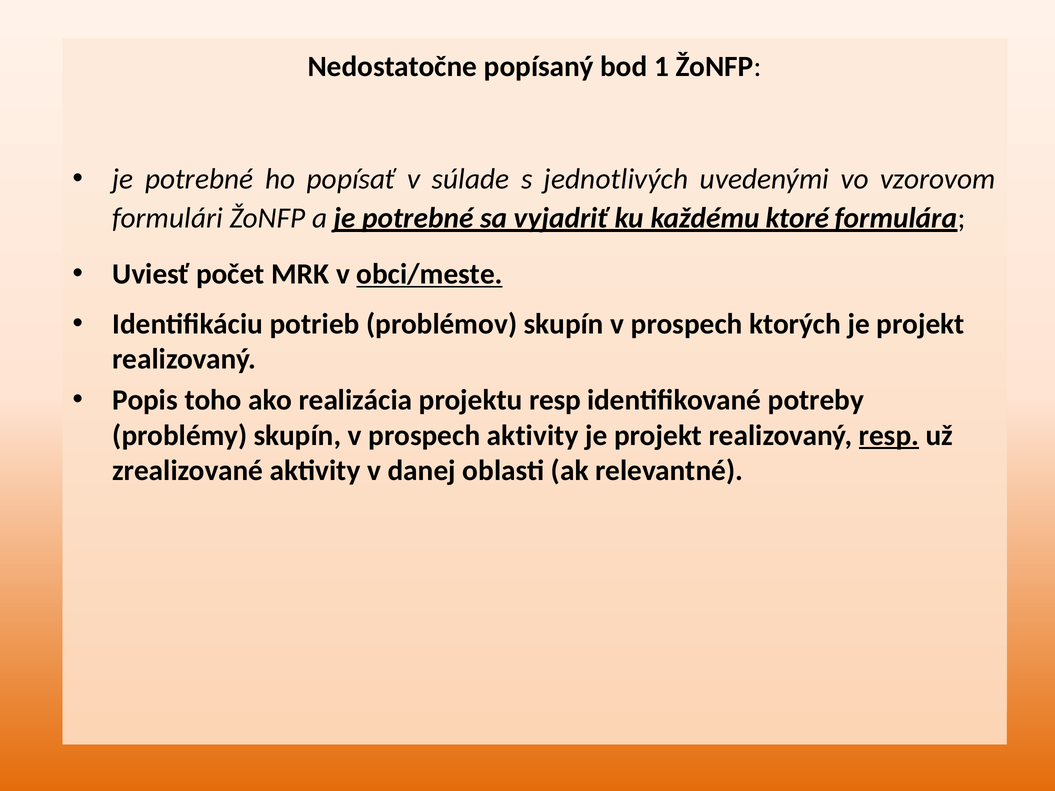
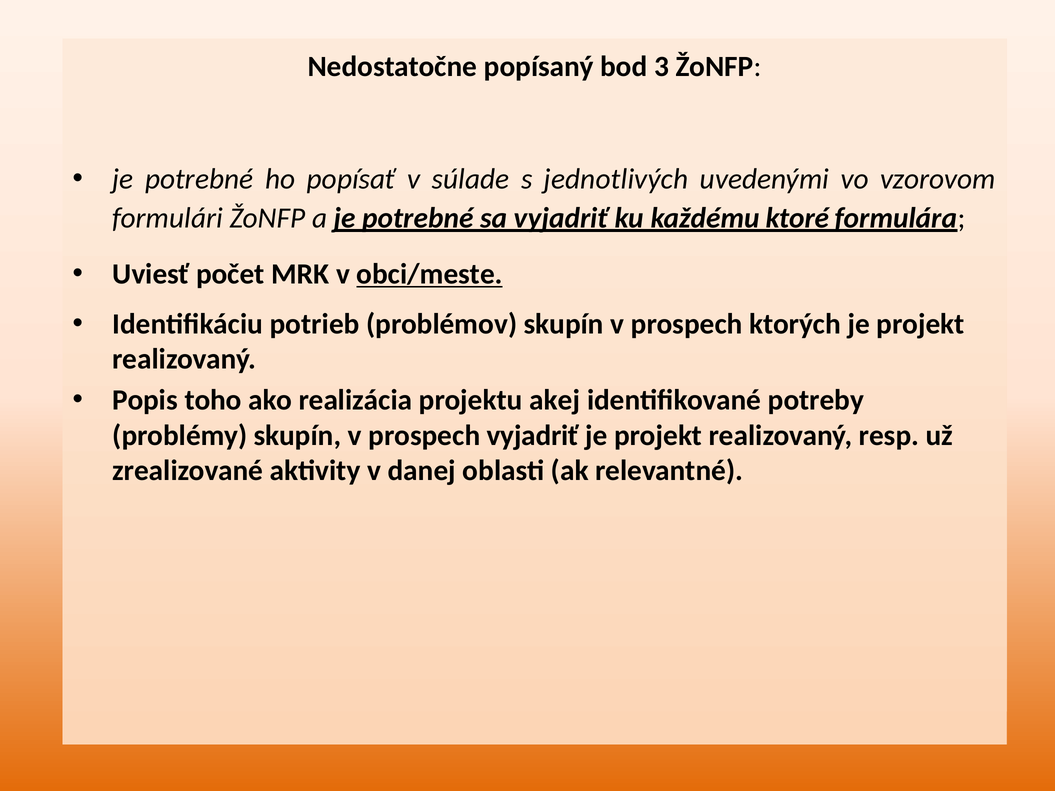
1: 1 -> 3 (662, 67)
projektu resp: resp -> akej (555, 400)
prospech aktivity: aktivity -> vyjadriť (533, 436)
resp underline: present -> none (889, 436)
